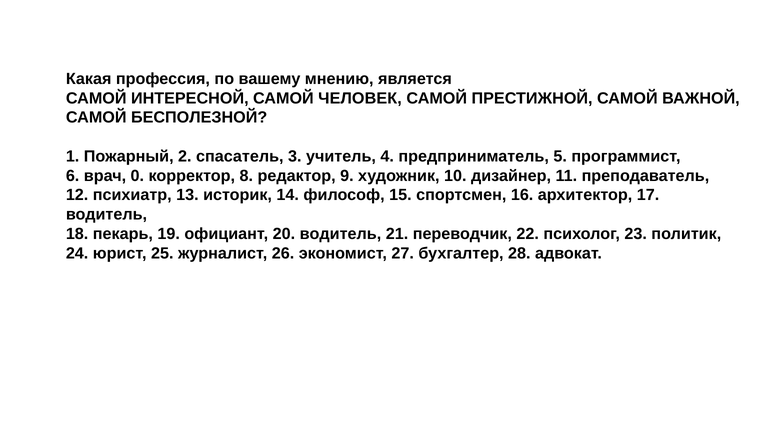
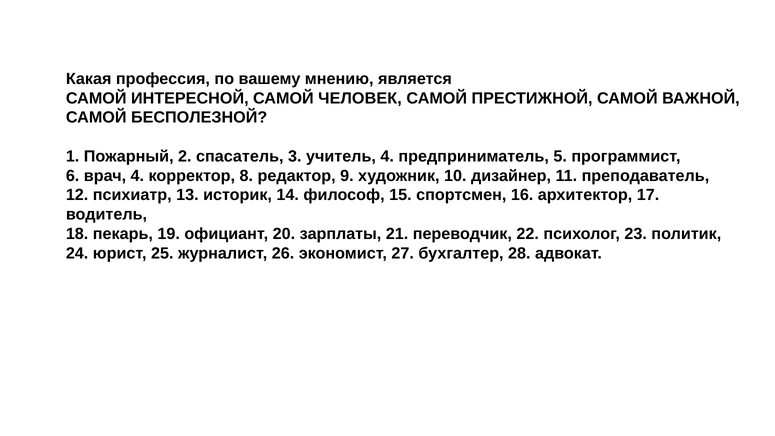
врач 0: 0 -> 4 (137, 176)
20 водитель: водитель -> зарплаты (340, 234)
